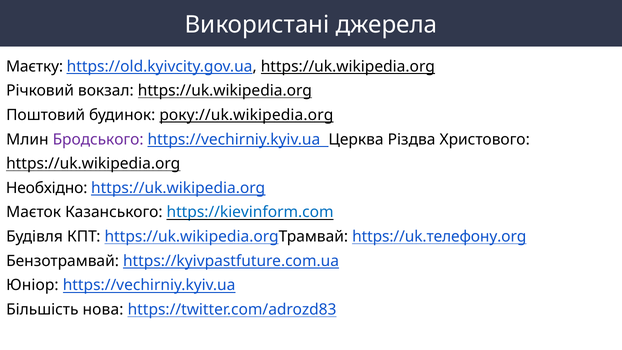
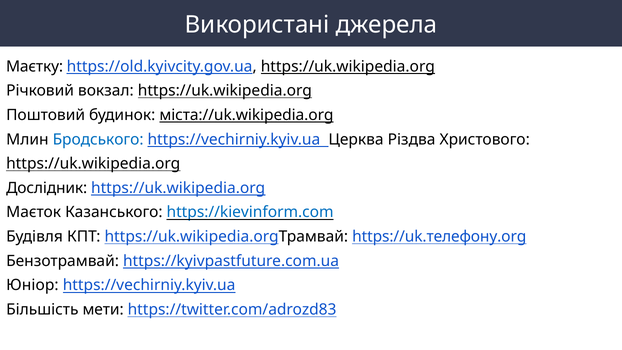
року://uk.wikipedia.org: року://uk.wikipedia.org -> міста://uk.wikipedia.org (246, 115)
Бродського colour: purple -> blue (98, 139)
Необхідно: Необхідно -> Дослідник (47, 188)
нова: нова -> мети (103, 310)
